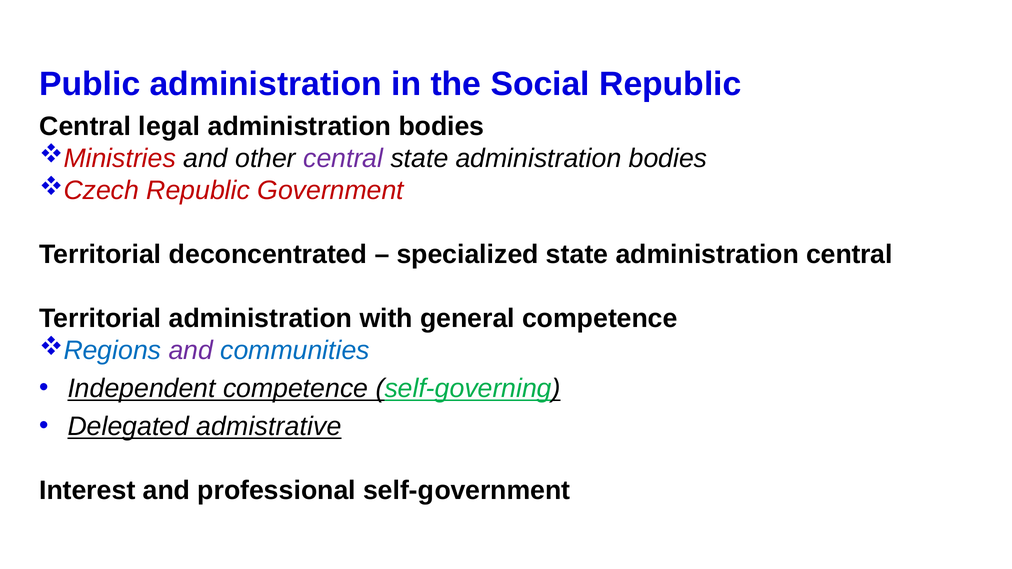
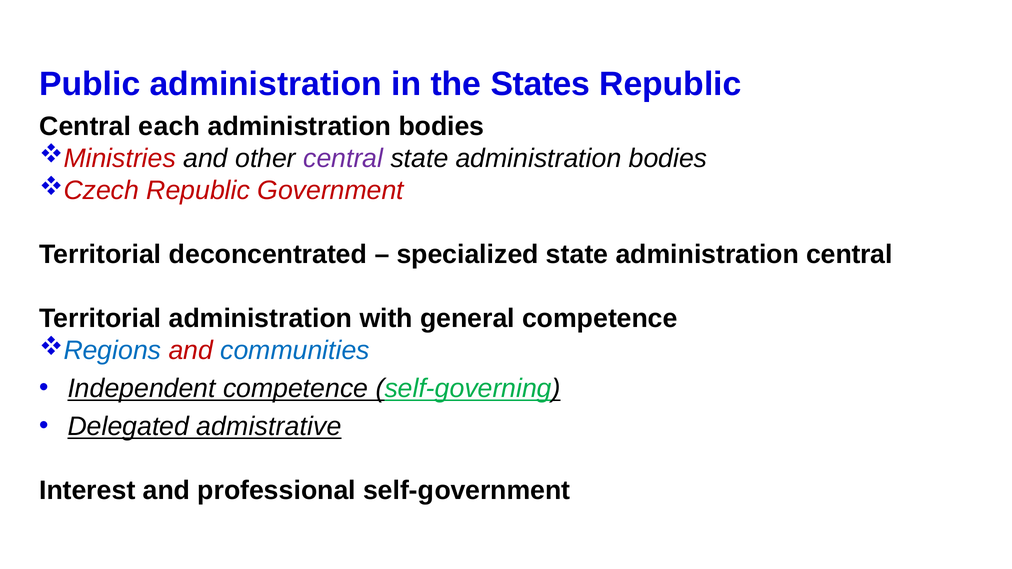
Social: Social -> States (540, 84)
legal: legal -> each (169, 127)
and colour: purple -> red (191, 351)
